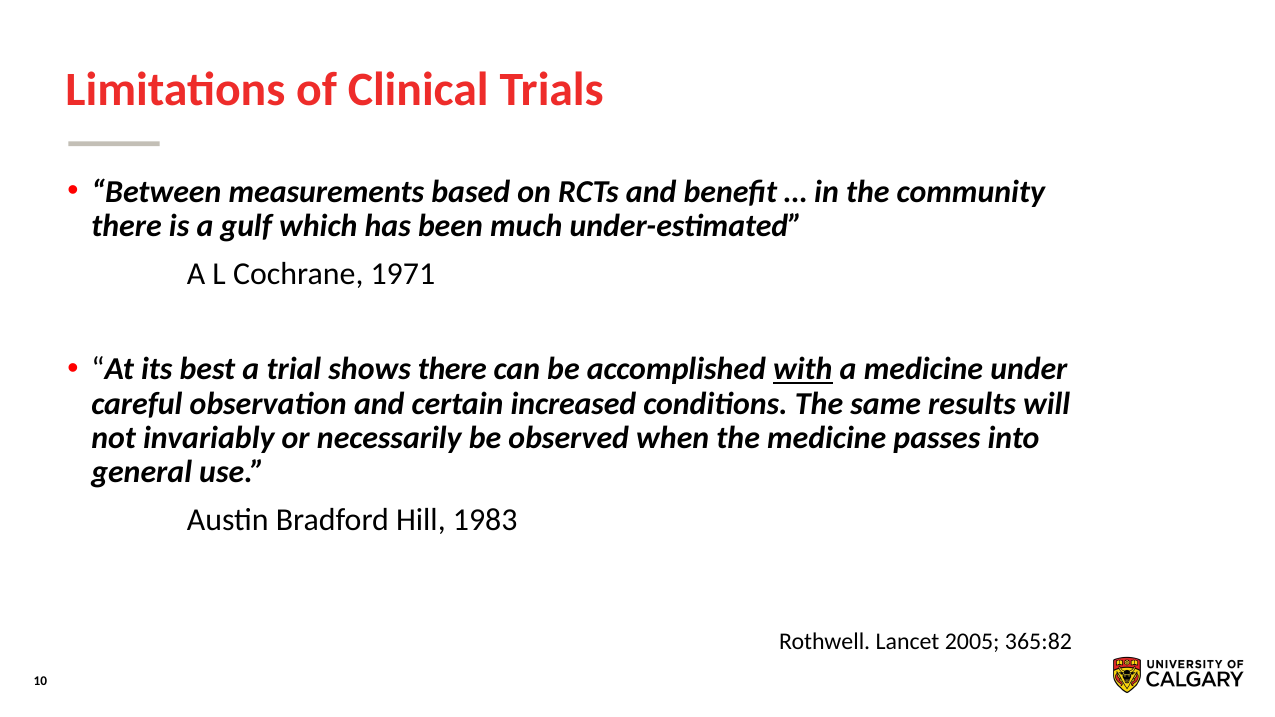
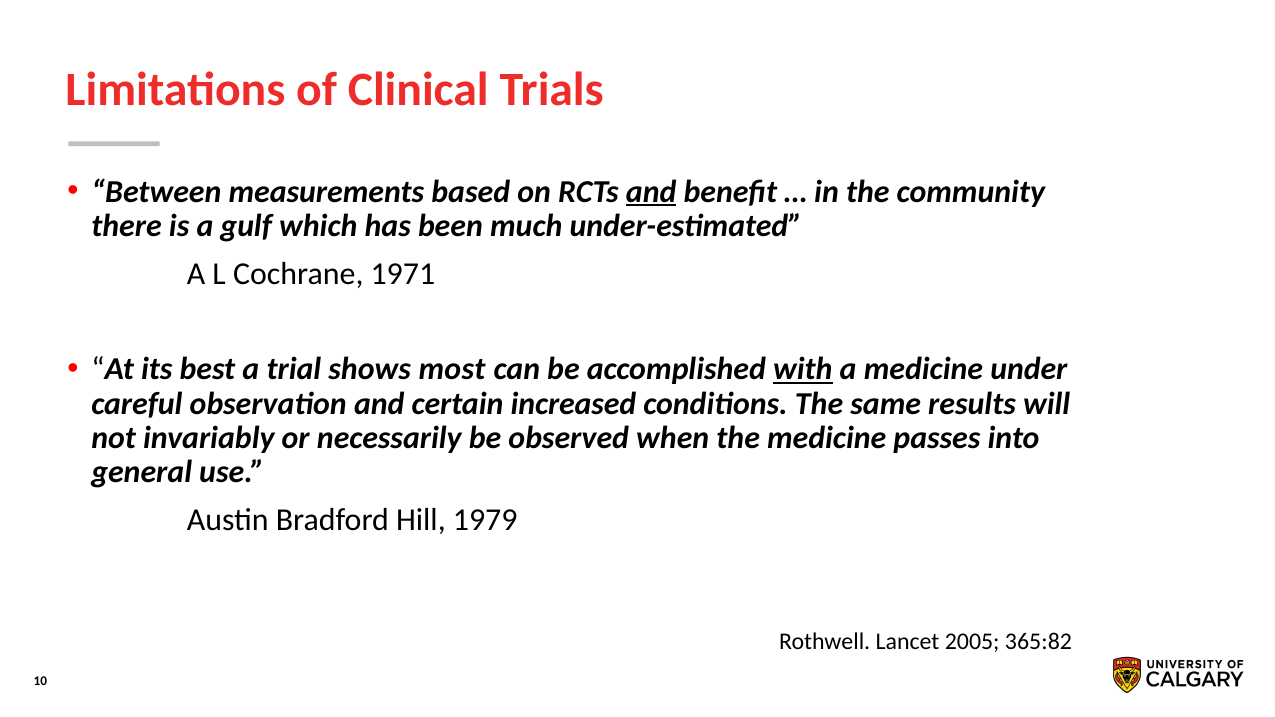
and underline: none -> present (651, 192)
shows there: there -> most (452, 369)
1983: 1983 -> 1979 (485, 520)
